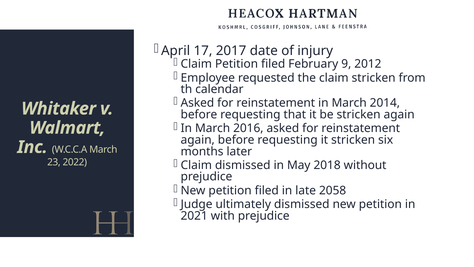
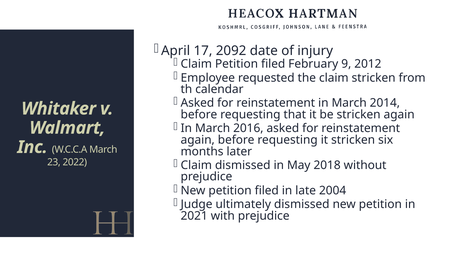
2017: 2017 -> 2092 (231, 51)
2058: 2058 -> 2004 (333, 190)
